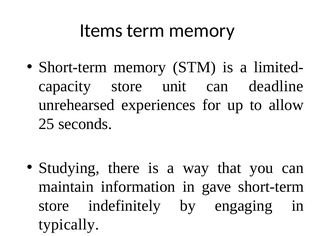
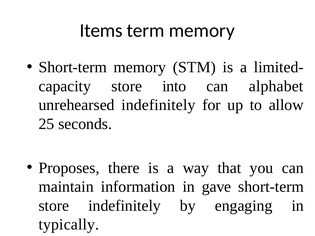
unit: unit -> into (174, 86)
deadline: deadline -> alphabet (276, 86)
unrehearsed experiences: experiences -> indefinitely (158, 105)
Studying: Studying -> Proposes (69, 168)
